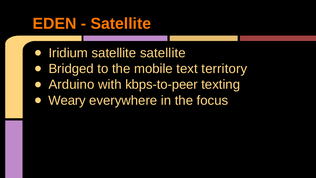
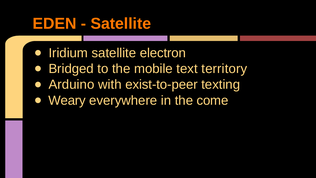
satellite satellite: satellite -> electron (163, 53)
kbps-to-peer: kbps-to-peer -> exist-to-peer (162, 85)
focus: focus -> come (213, 100)
